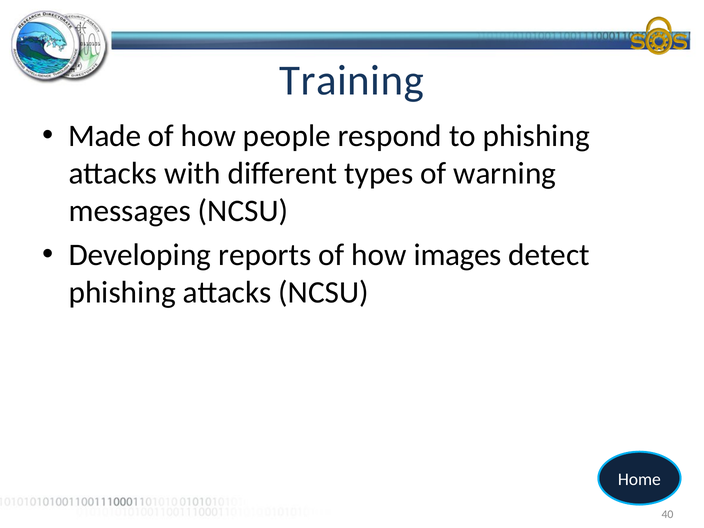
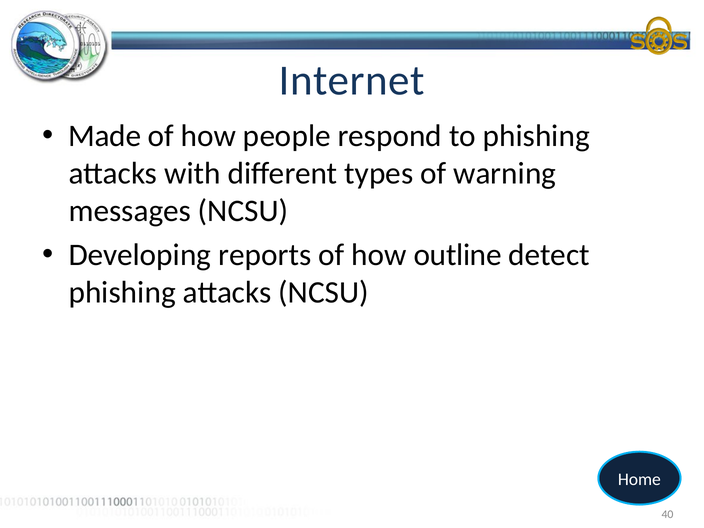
Training: Training -> Internet (352, 80)
images: images -> outline (458, 255)
